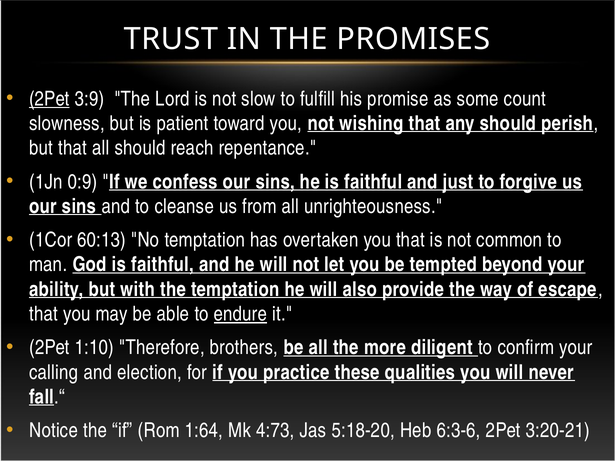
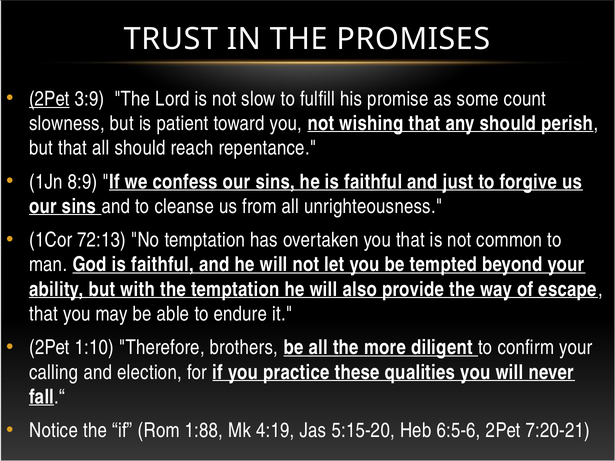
0:9: 0:9 -> 8:9 (83, 182)
60:13: 60:13 -> 72:13 (102, 240)
endure underline: present -> none (240, 314)
1:64: 1:64 -> 1:88 (204, 431)
4:73: 4:73 -> 4:19 (275, 431)
5:18-20: 5:18-20 -> 5:15-20 (363, 431)
6:3-6: 6:3-6 -> 6:5-6 (459, 431)
3:20-21: 3:20-21 -> 7:20-21 (558, 431)
